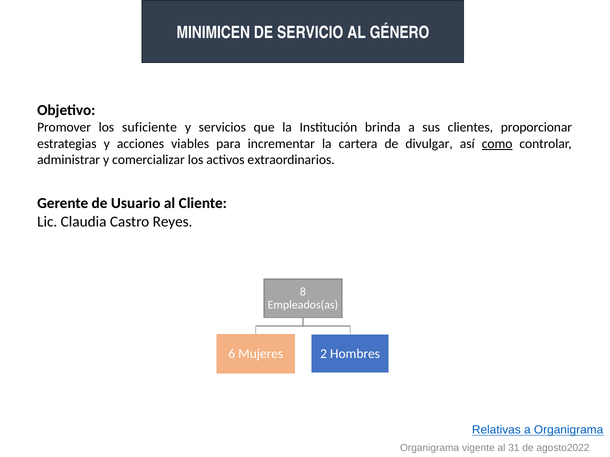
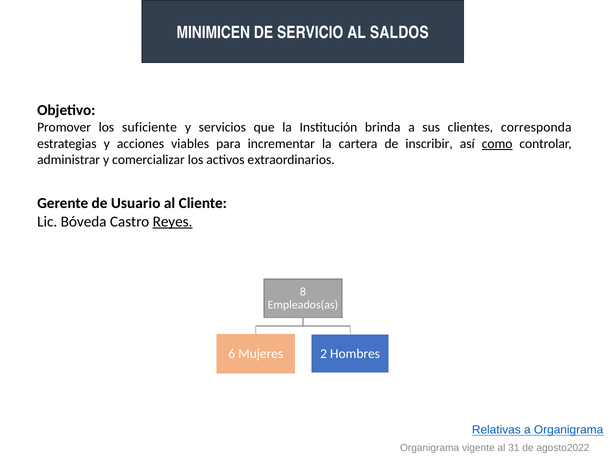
GÉNERO: GÉNERO -> SALDOS (399, 33)
proporcionar: proporcionar -> corresponda (536, 128)
divulgar: divulgar -> inscribir (429, 144)
Claudia: Claudia -> Bóveda (84, 222)
Reyes underline: none -> present (173, 222)
